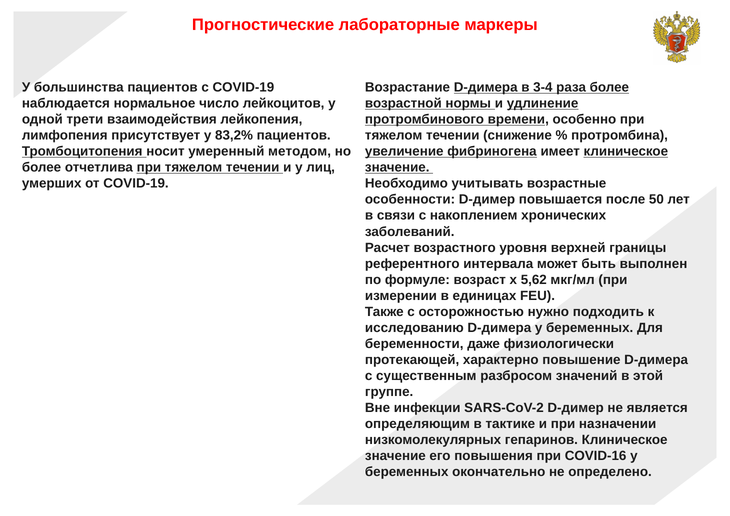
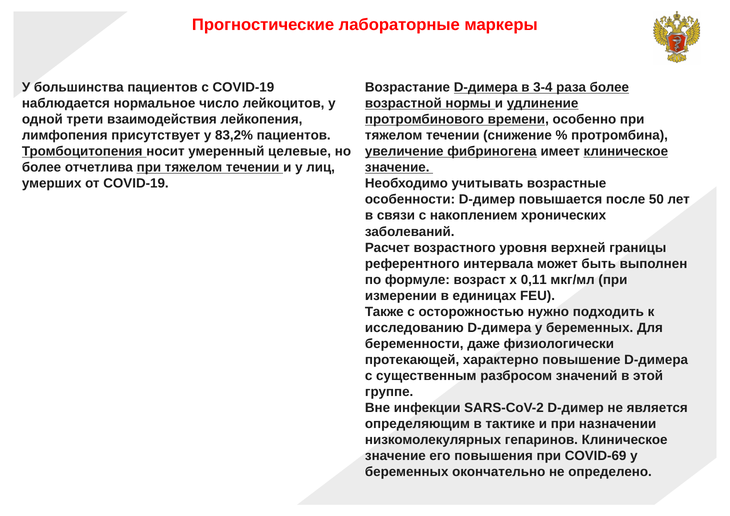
методом: методом -> целевые (300, 152)
5,62: 5,62 -> 0,11 (534, 280)
COVID-16: COVID-16 -> COVID-69 (596, 457)
